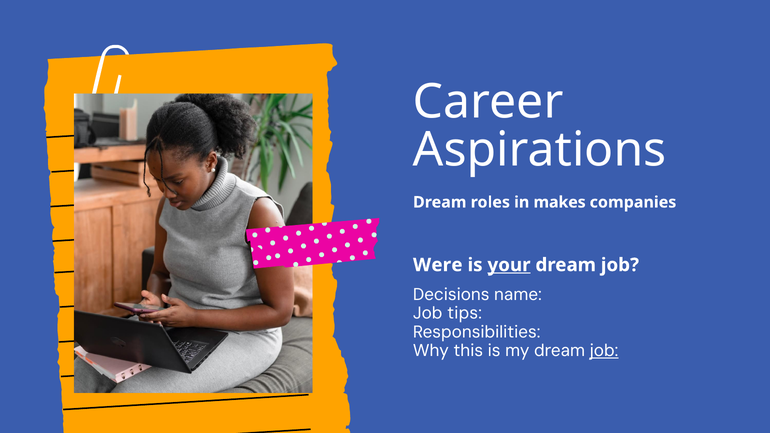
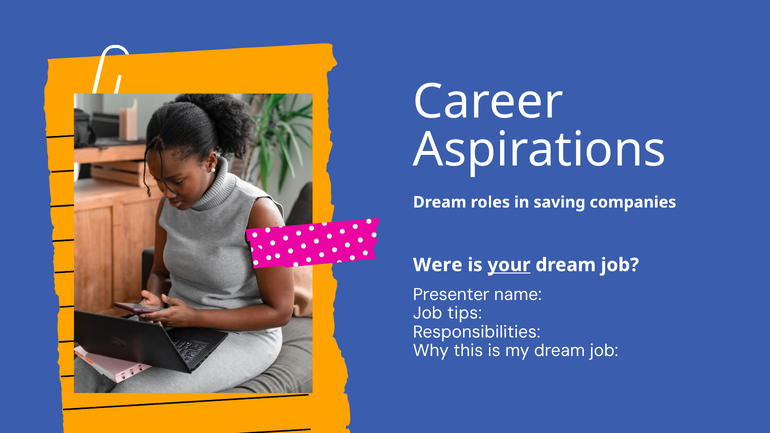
makes: makes -> saving (560, 202)
Decisions: Decisions -> Presenter (451, 295)
job underline: present -> none (604, 351)
